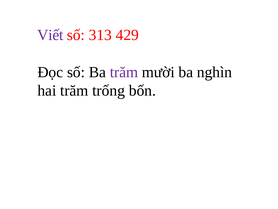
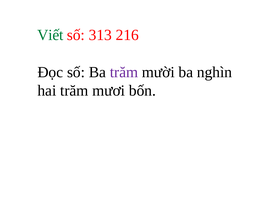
Viết colour: purple -> green (50, 35)
429: 429 -> 216 (127, 35)
trống: trống -> mươi (109, 90)
